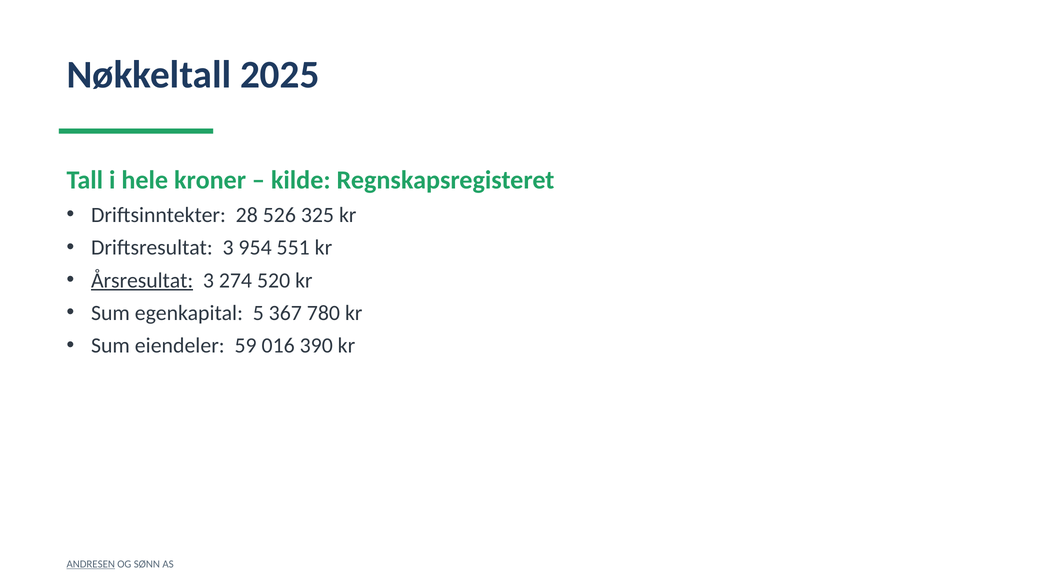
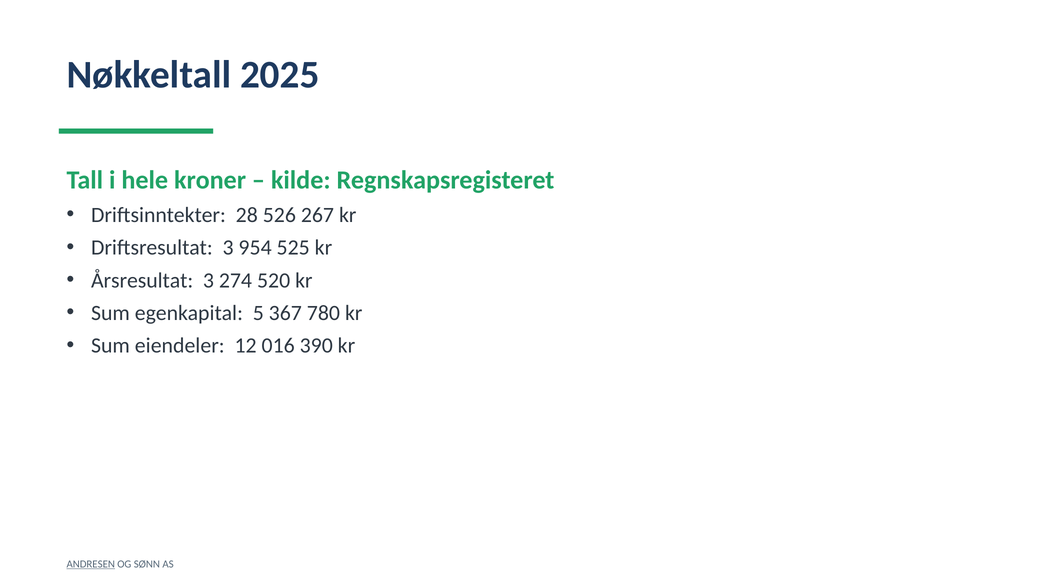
325: 325 -> 267 (317, 215)
551: 551 -> 525 (293, 248)
Årsresultat underline: present -> none (142, 281)
59: 59 -> 12 (246, 346)
